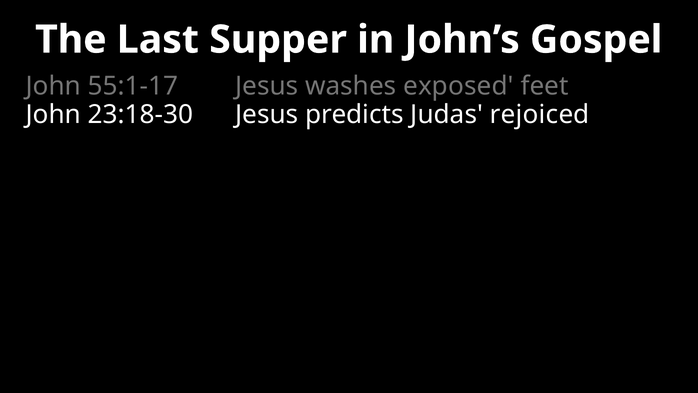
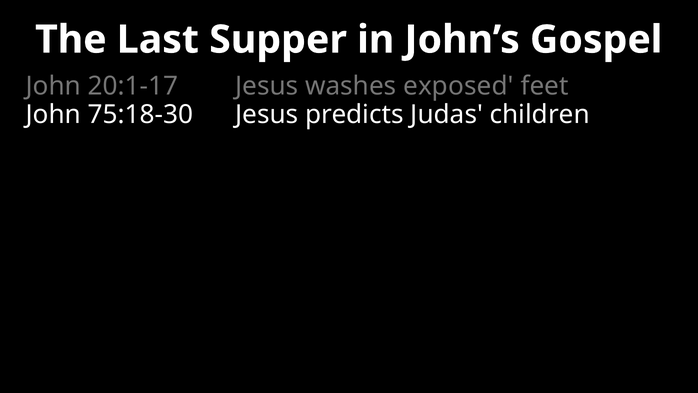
55:1-17: 55:1-17 -> 20:1-17 (133, 86)
23:18-30: 23:18-30 -> 75:18-30 (140, 114)
rejoiced: rejoiced -> children (540, 114)
